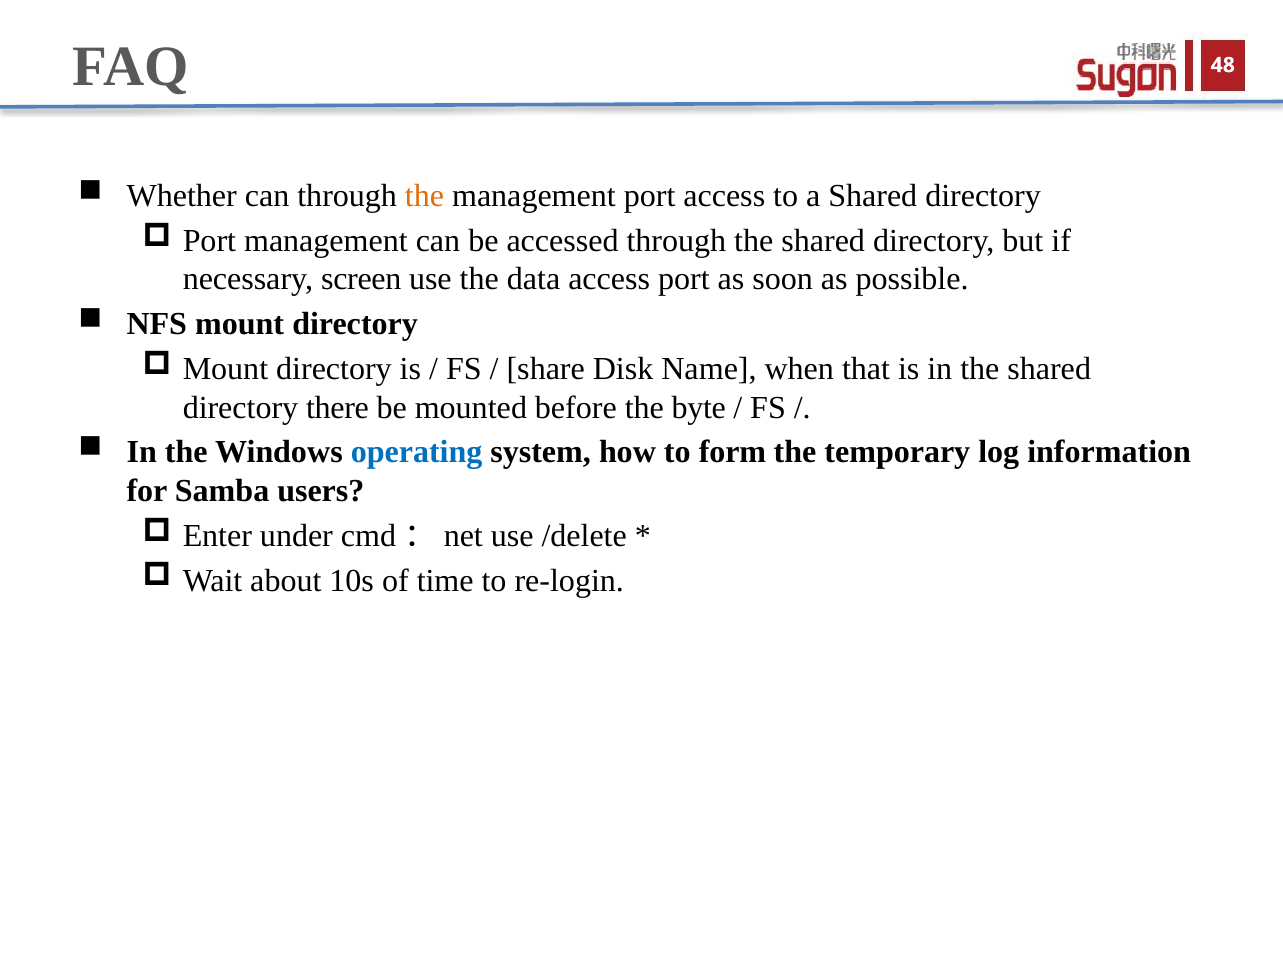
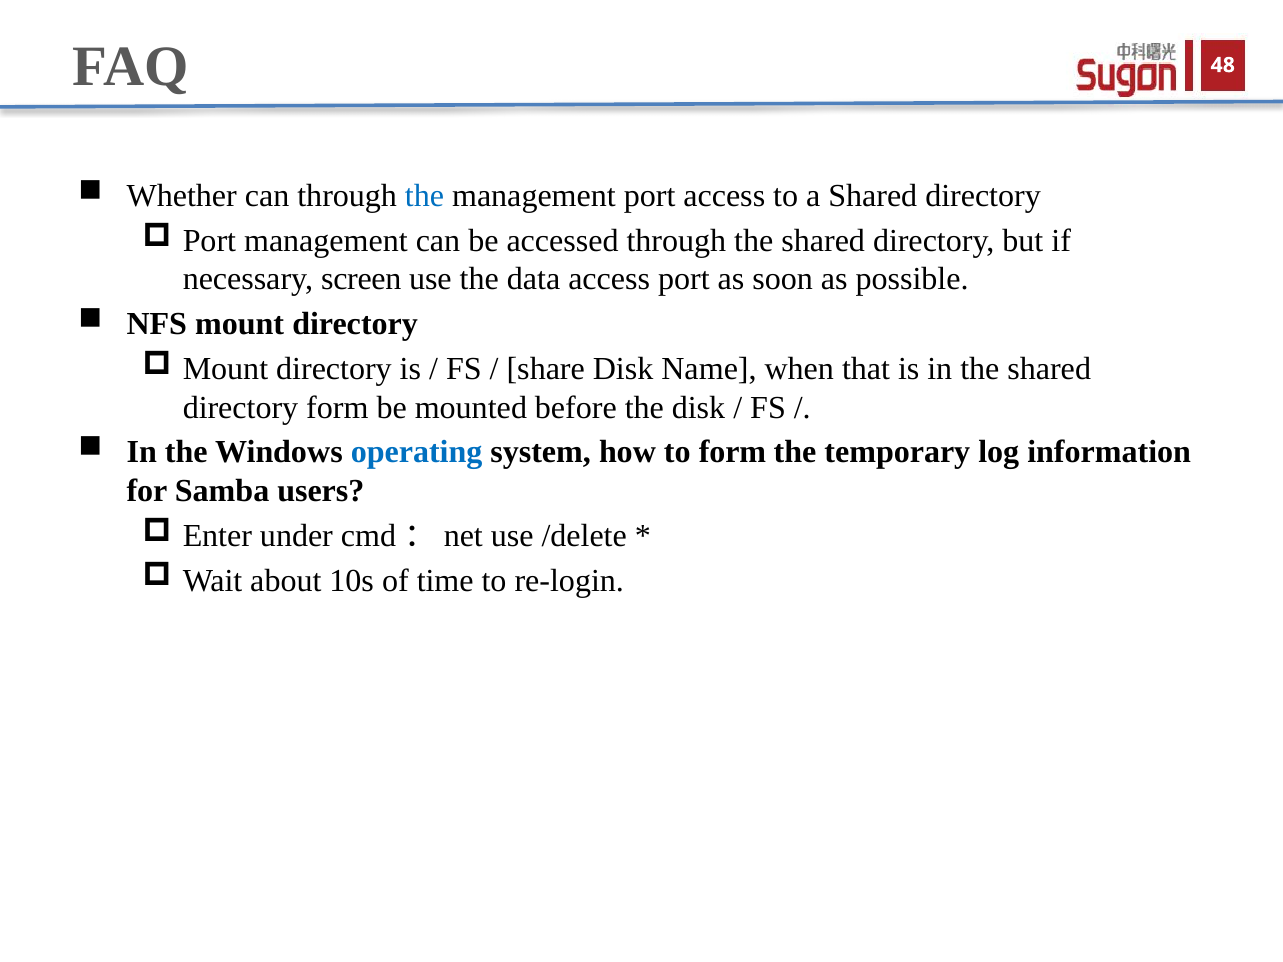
the colour: orange -> blue (424, 196)
directory there: there -> form (337, 408)
the byte: byte -> disk (699, 408)
